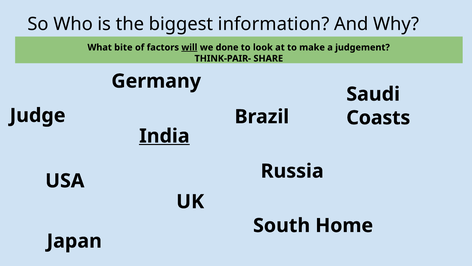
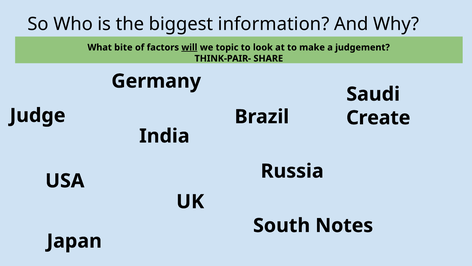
done: done -> topic (227, 47)
Coasts: Coasts -> Create (378, 118)
India underline: present -> none (164, 136)
Home: Home -> Notes (344, 225)
